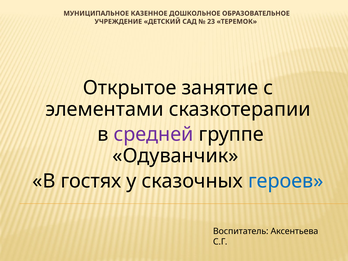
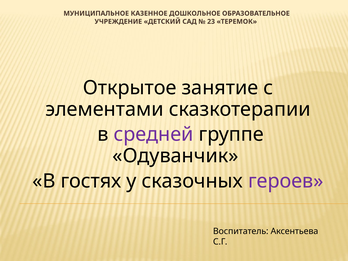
героев colour: blue -> purple (286, 181)
